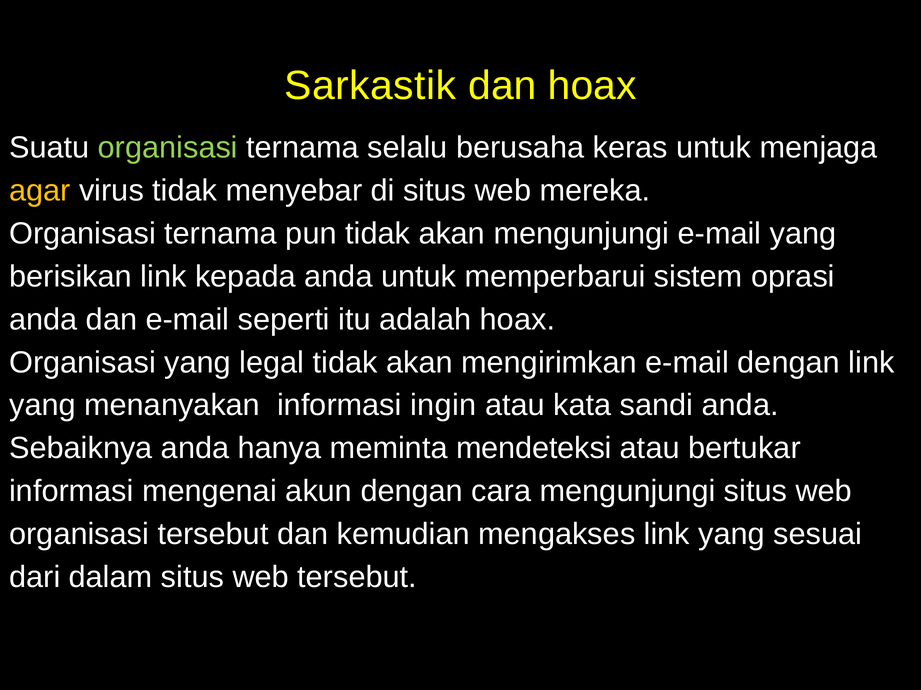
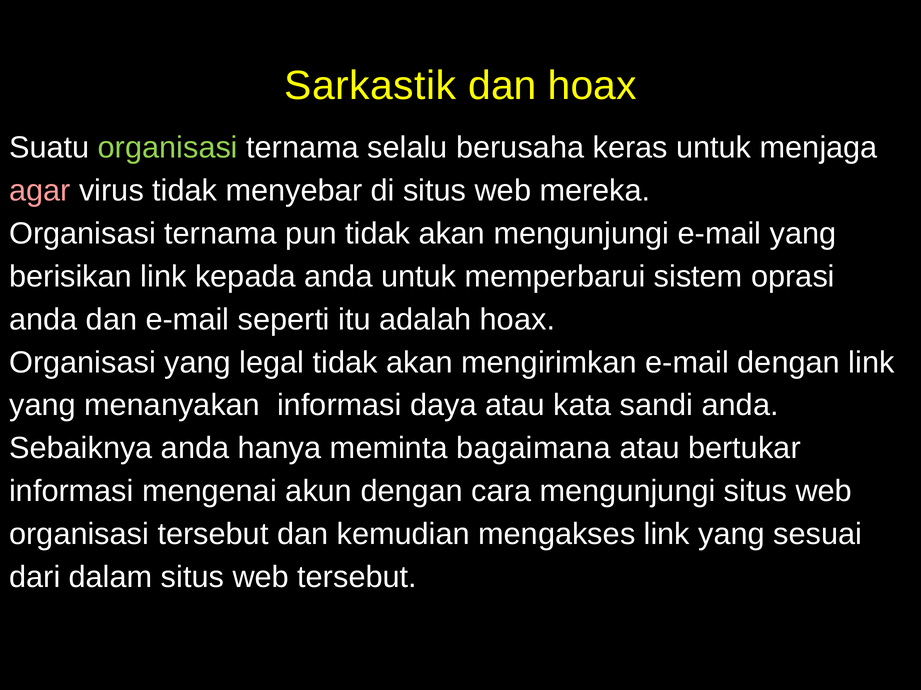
agar colour: yellow -> pink (40, 191)
ingin: ingin -> daya (443, 406)
mendeteksi: mendeteksi -> bagaimana (534, 449)
